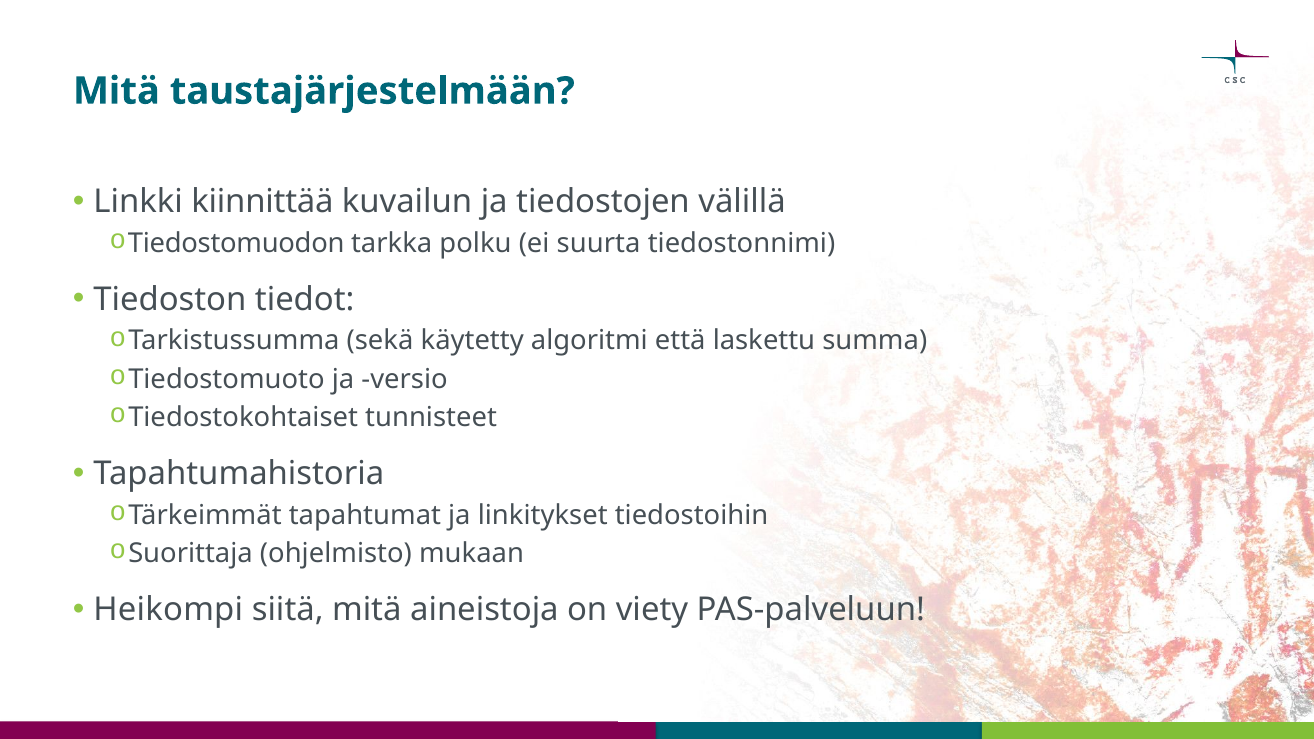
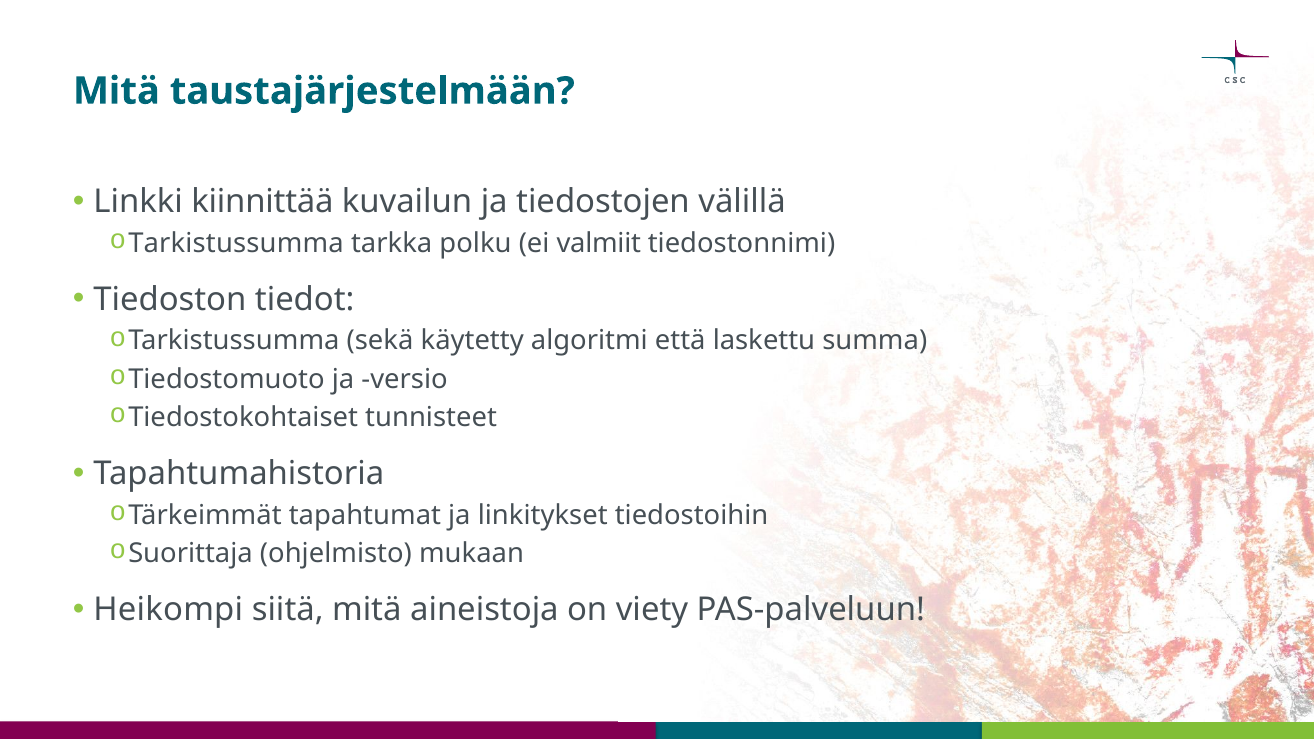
Tiedostomuodon: Tiedostomuodon -> Tarkistussumma (236, 243)
suurta: suurta -> valmiit (599, 243)
